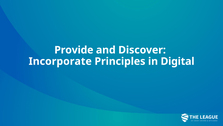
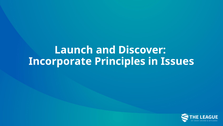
Provide: Provide -> Launch (74, 50)
Digital: Digital -> Issues (177, 61)
